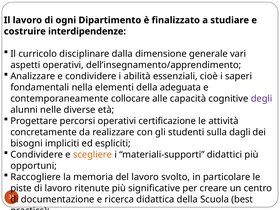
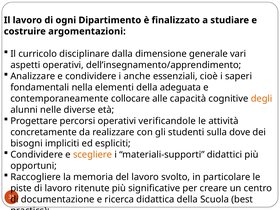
interdipendenze: interdipendenze -> argomentazioni (87, 31)
abilità: abilità -> anche (137, 76)
degli colour: purple -> orange (262, 99)
certificazione: certificazione -> verificandole (167, 121)
dagli: dagli -> dove (240, 132)
